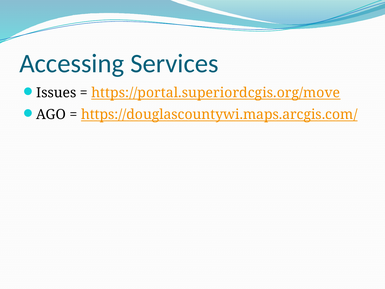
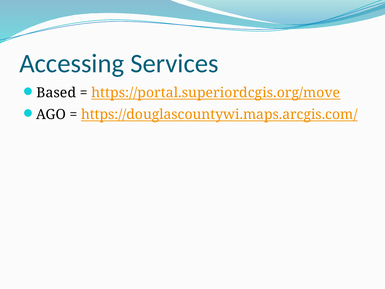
Issues: Issues -> Based (56, 93)
